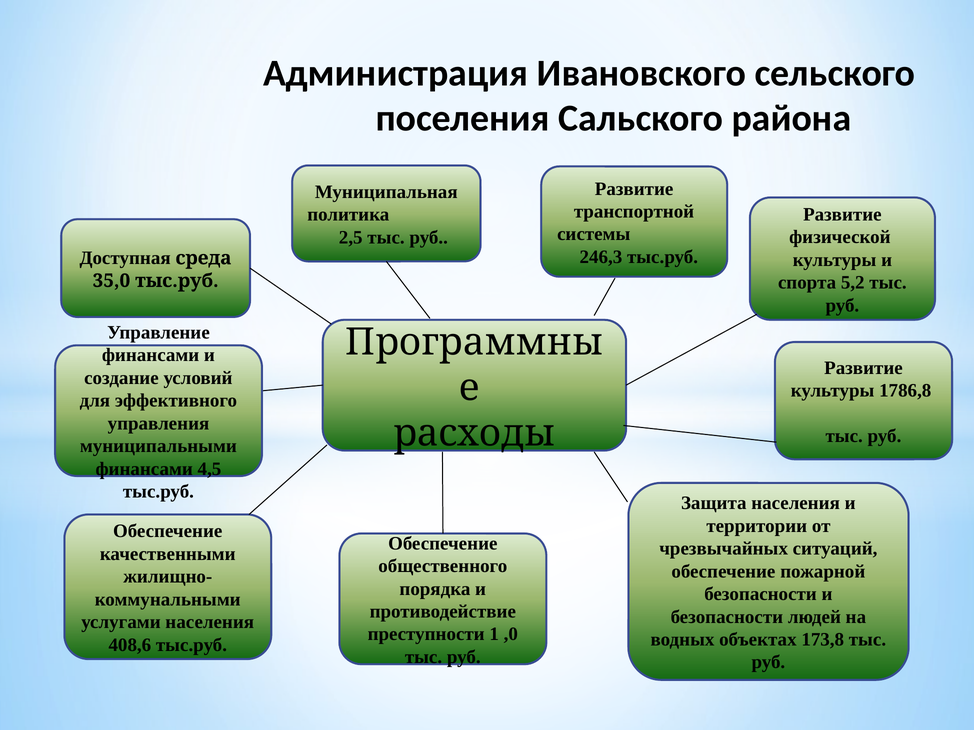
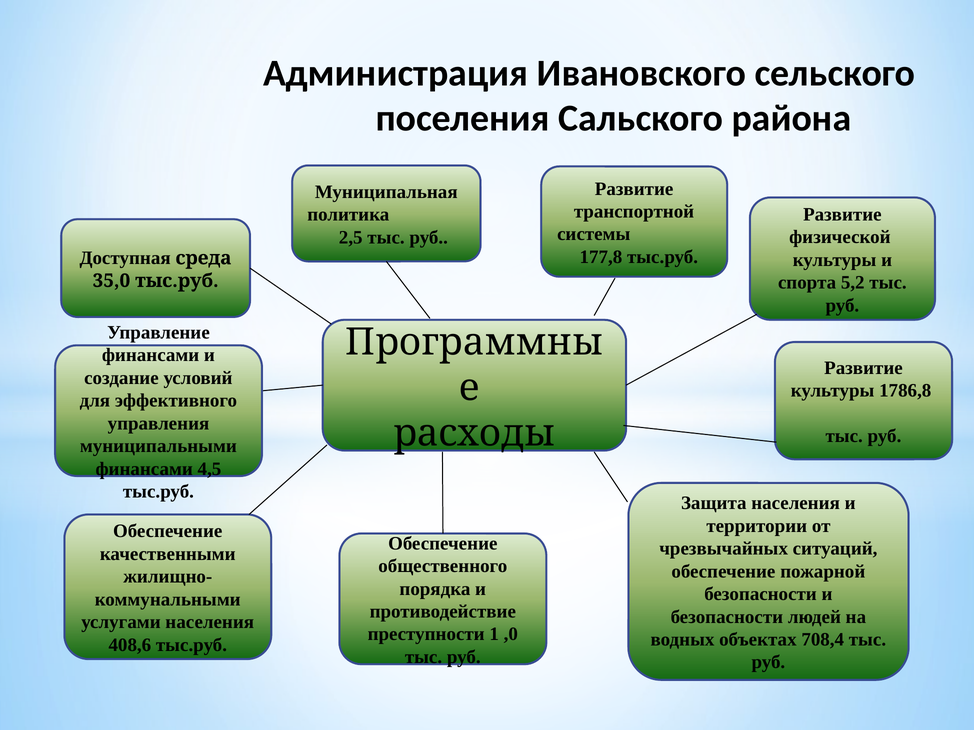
246,3: 246,3 -> 177,8 (601, 257)
173,8: 173,8 -> 708,4 (823, 640)
